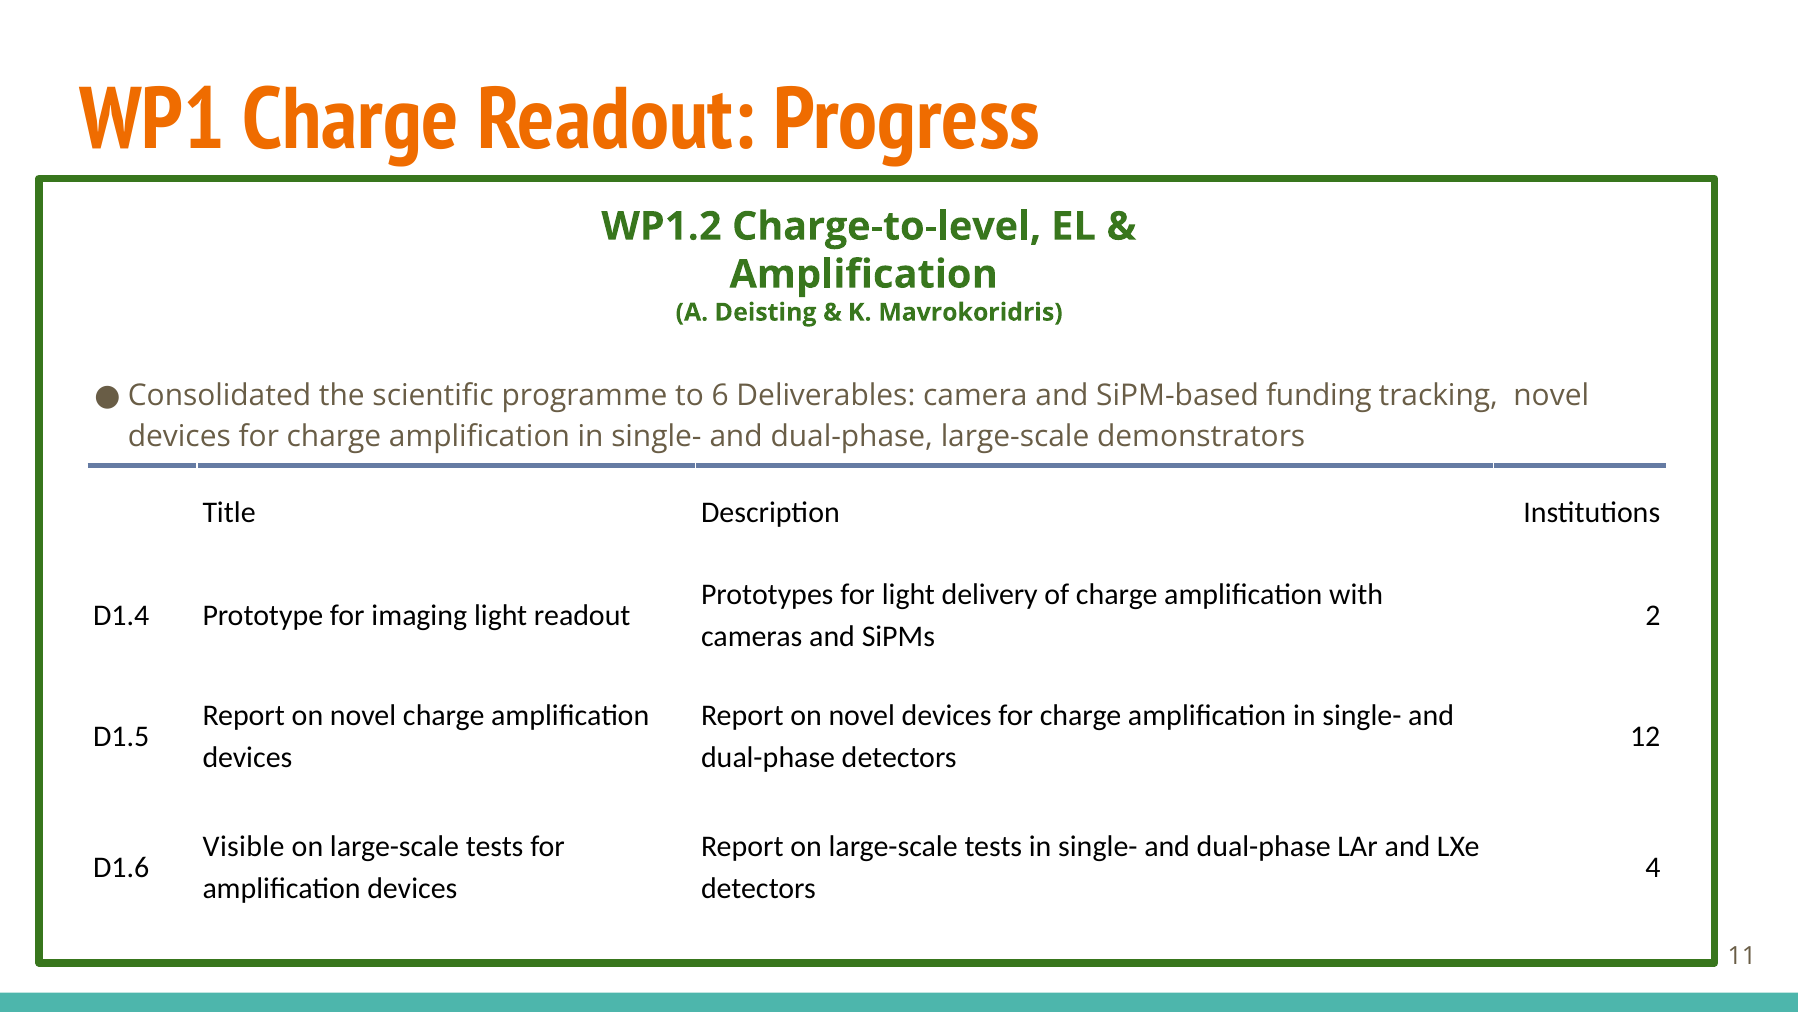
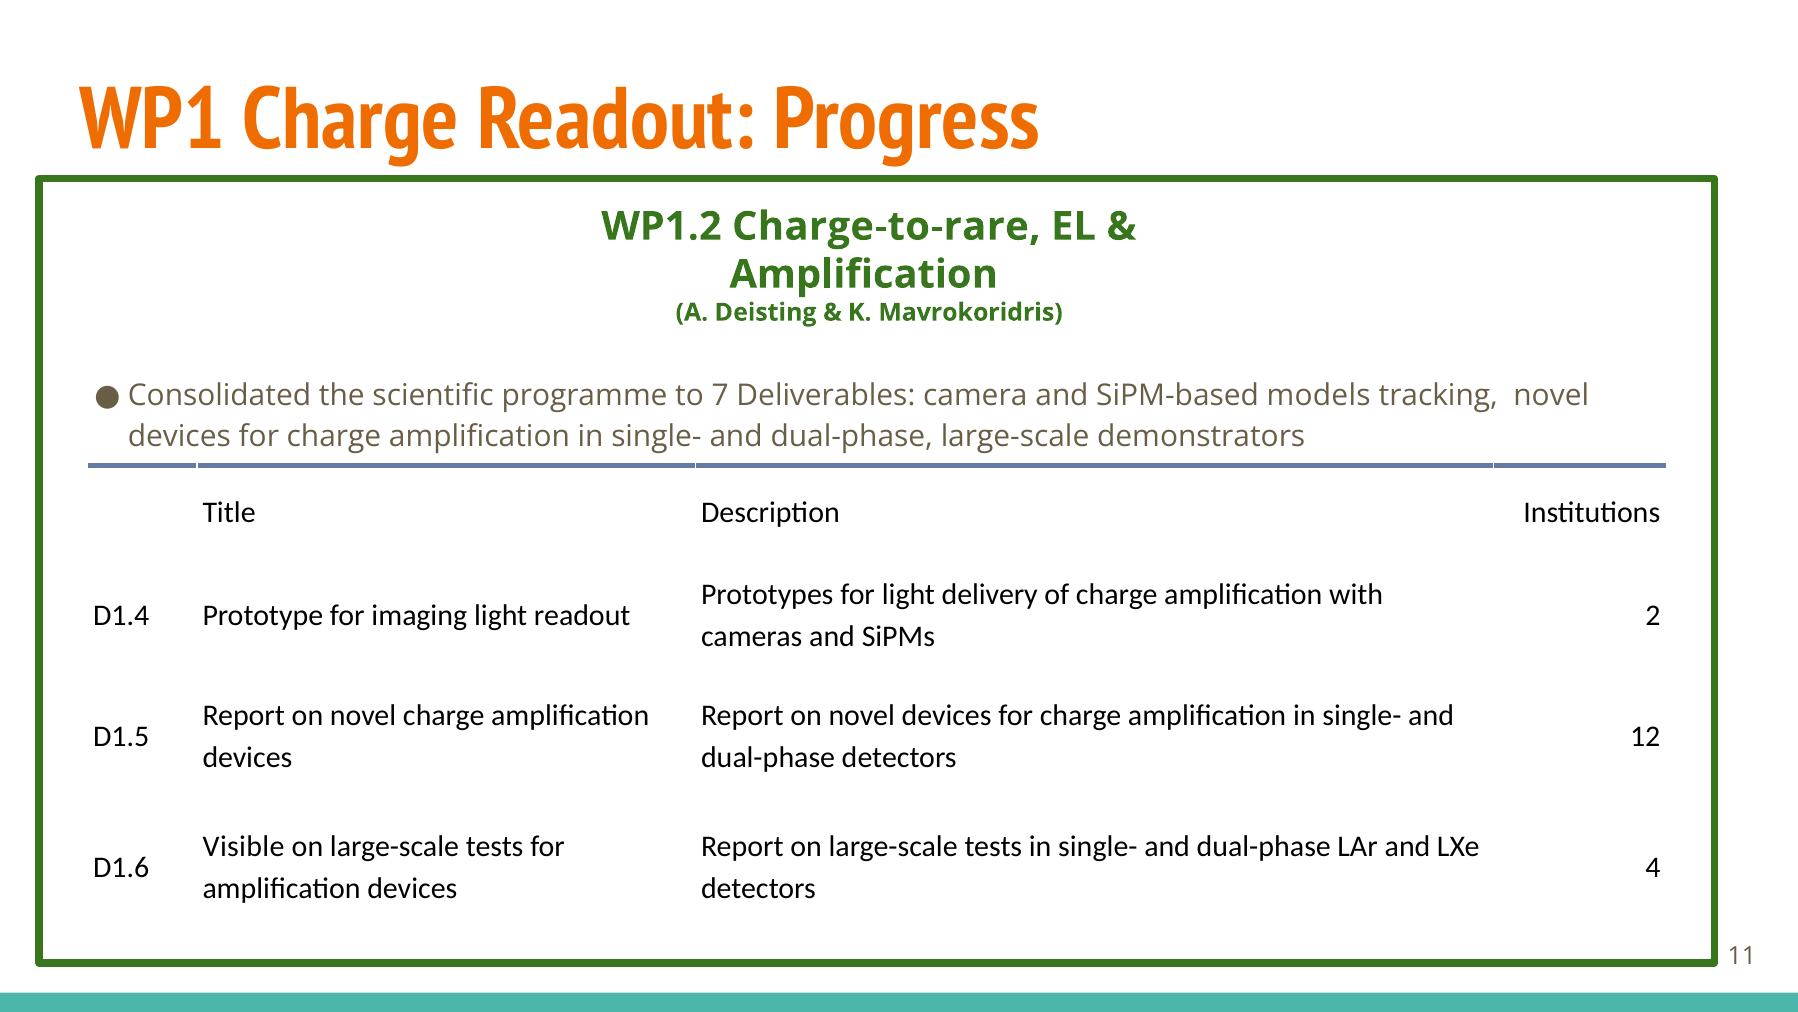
Charge-to-level: Charge-to-level -> Charge-to-rare (886, 226)
6: 6 -> 7 (720, 395)
funding: funding -> models (1319, 395)
